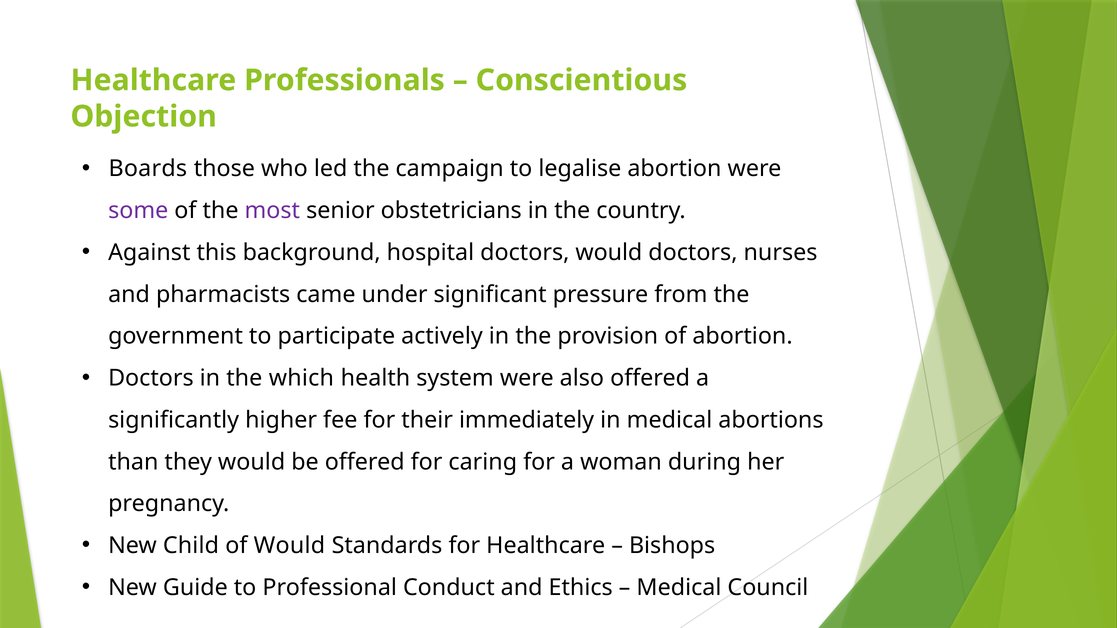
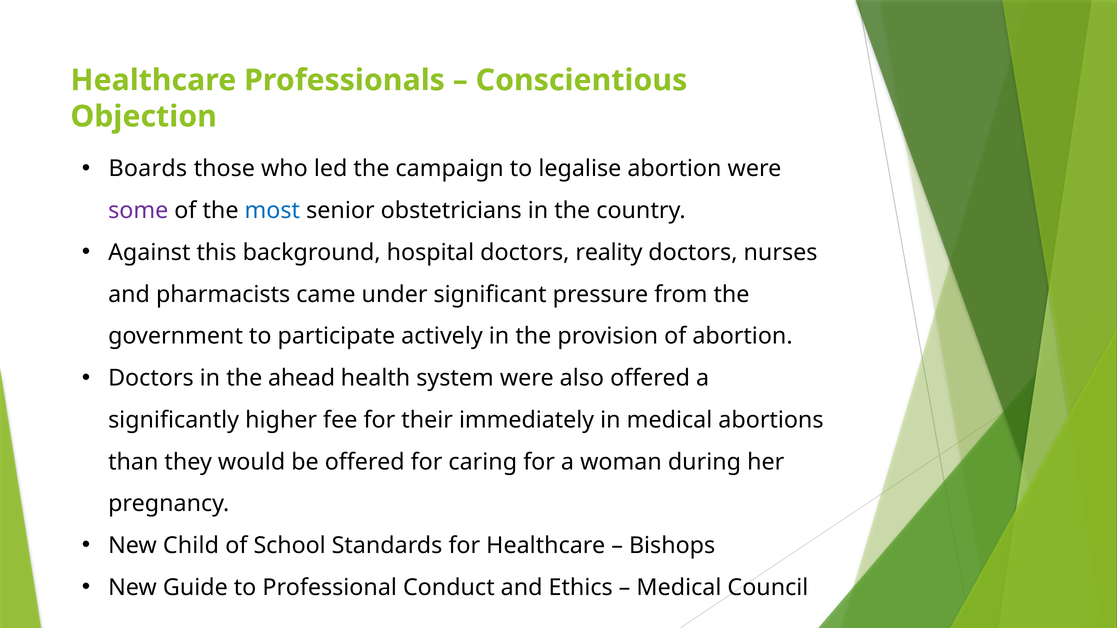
most colour: purple -> blue (272, 211)
doctors would: would -> reality (609, 253)
which: which -> ahead (302, 378)
of Would: Would -> School (290, 546)
